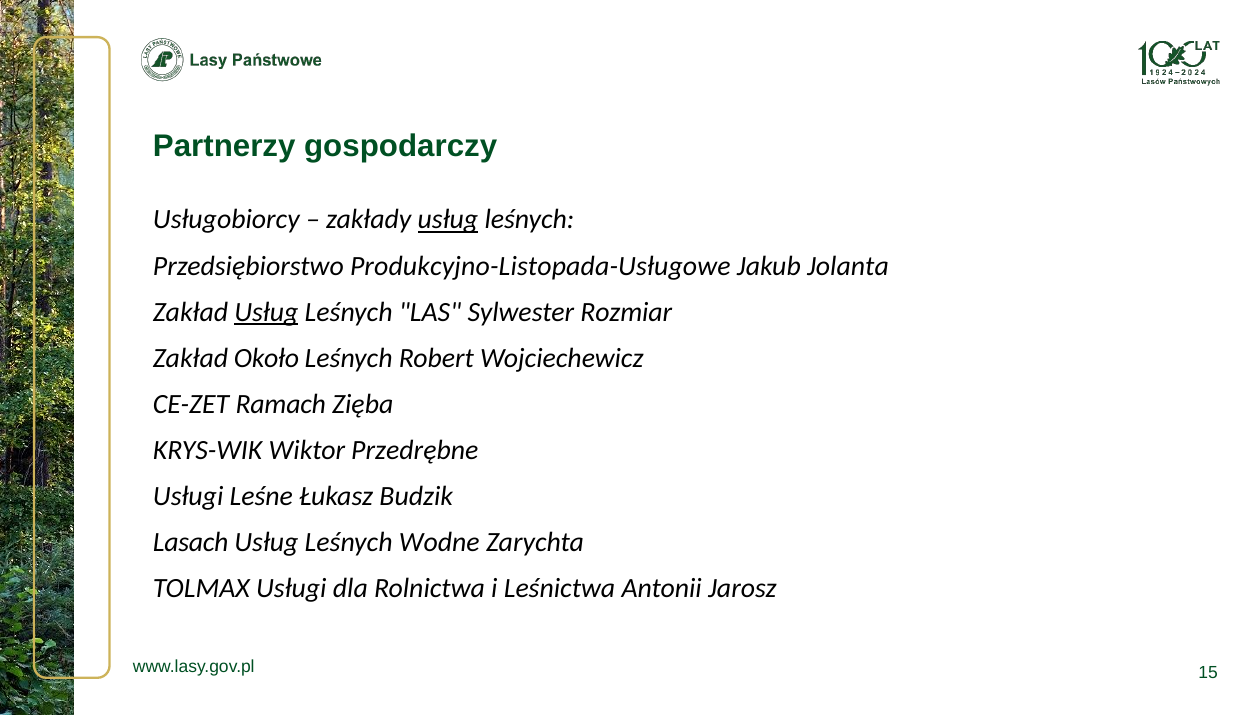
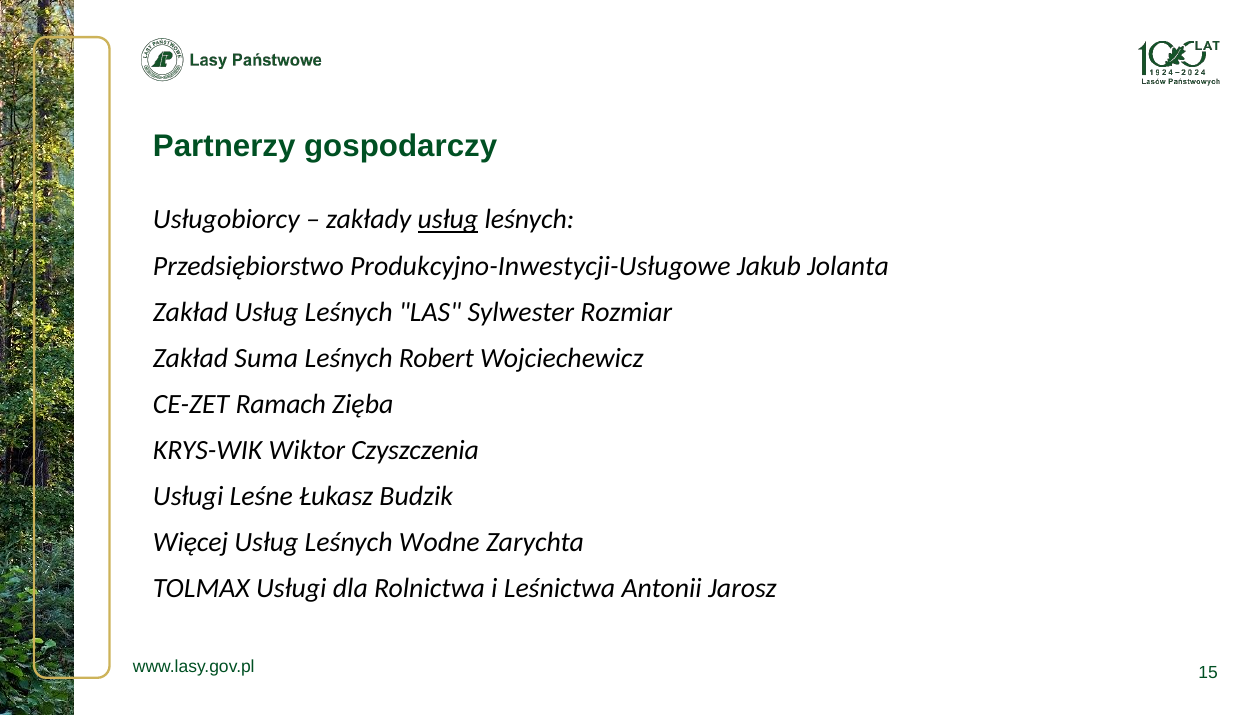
Produkcyjno-Listopada-Usługowe: Produkcyjno-Listopada-Usługowe -> Produkcyjno-Inwestycji-Usługowe (540, 266)
Usług underline: present -> none (266, 312)
Około: Około -> Suma (266, 358)
Przedrębne: Przedrębne -> Czyszczenia (415, 450)
Lasach: Lasach -> Więcej (191, 543)
